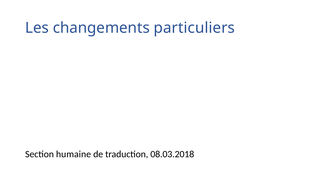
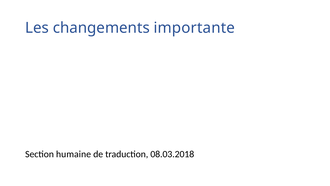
particuliers: particuliers -> importante (194, 28)
